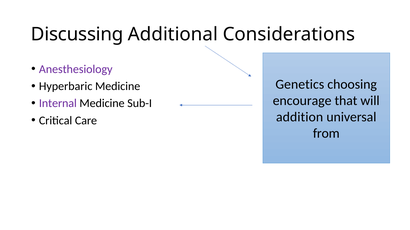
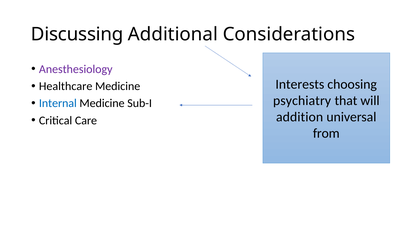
Genetics: Genetics -> Interests (300, 84)
Hyperbaric: Hyperbaric -> Healthcare (66, 86)
encourage: encourage -> psychiatry (302, 101)
Internal colour: purple -> blue (58, 104)
